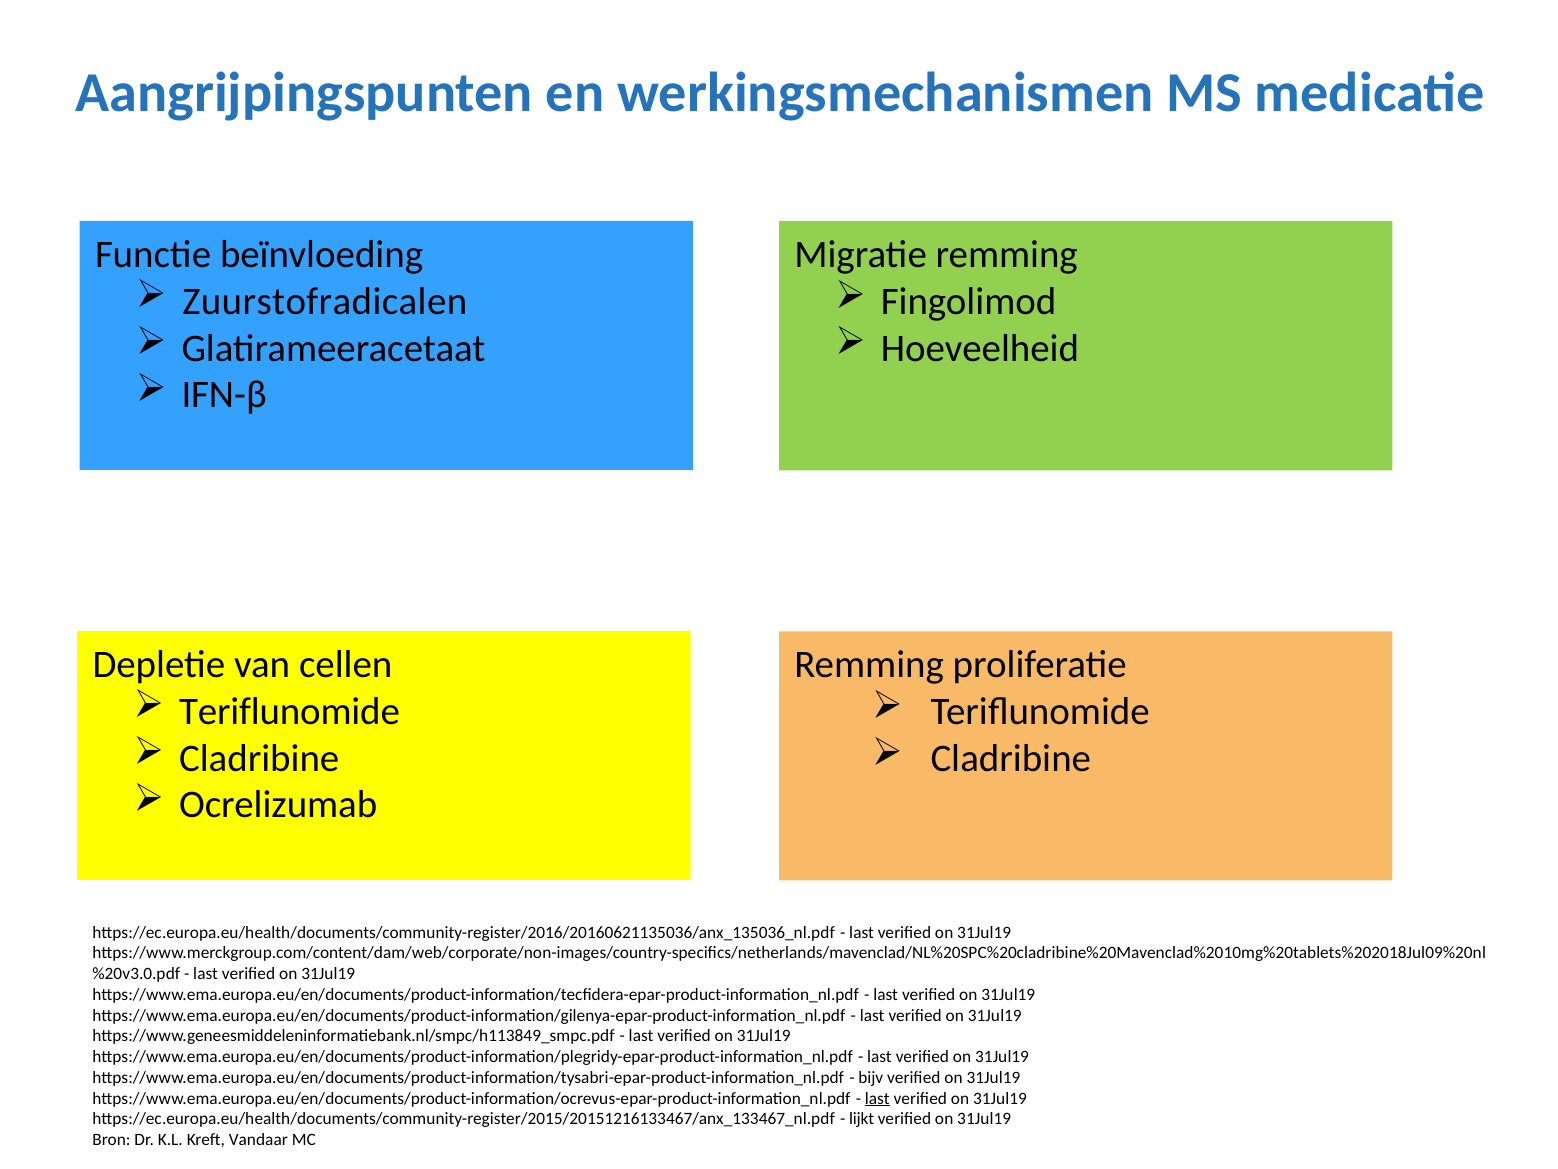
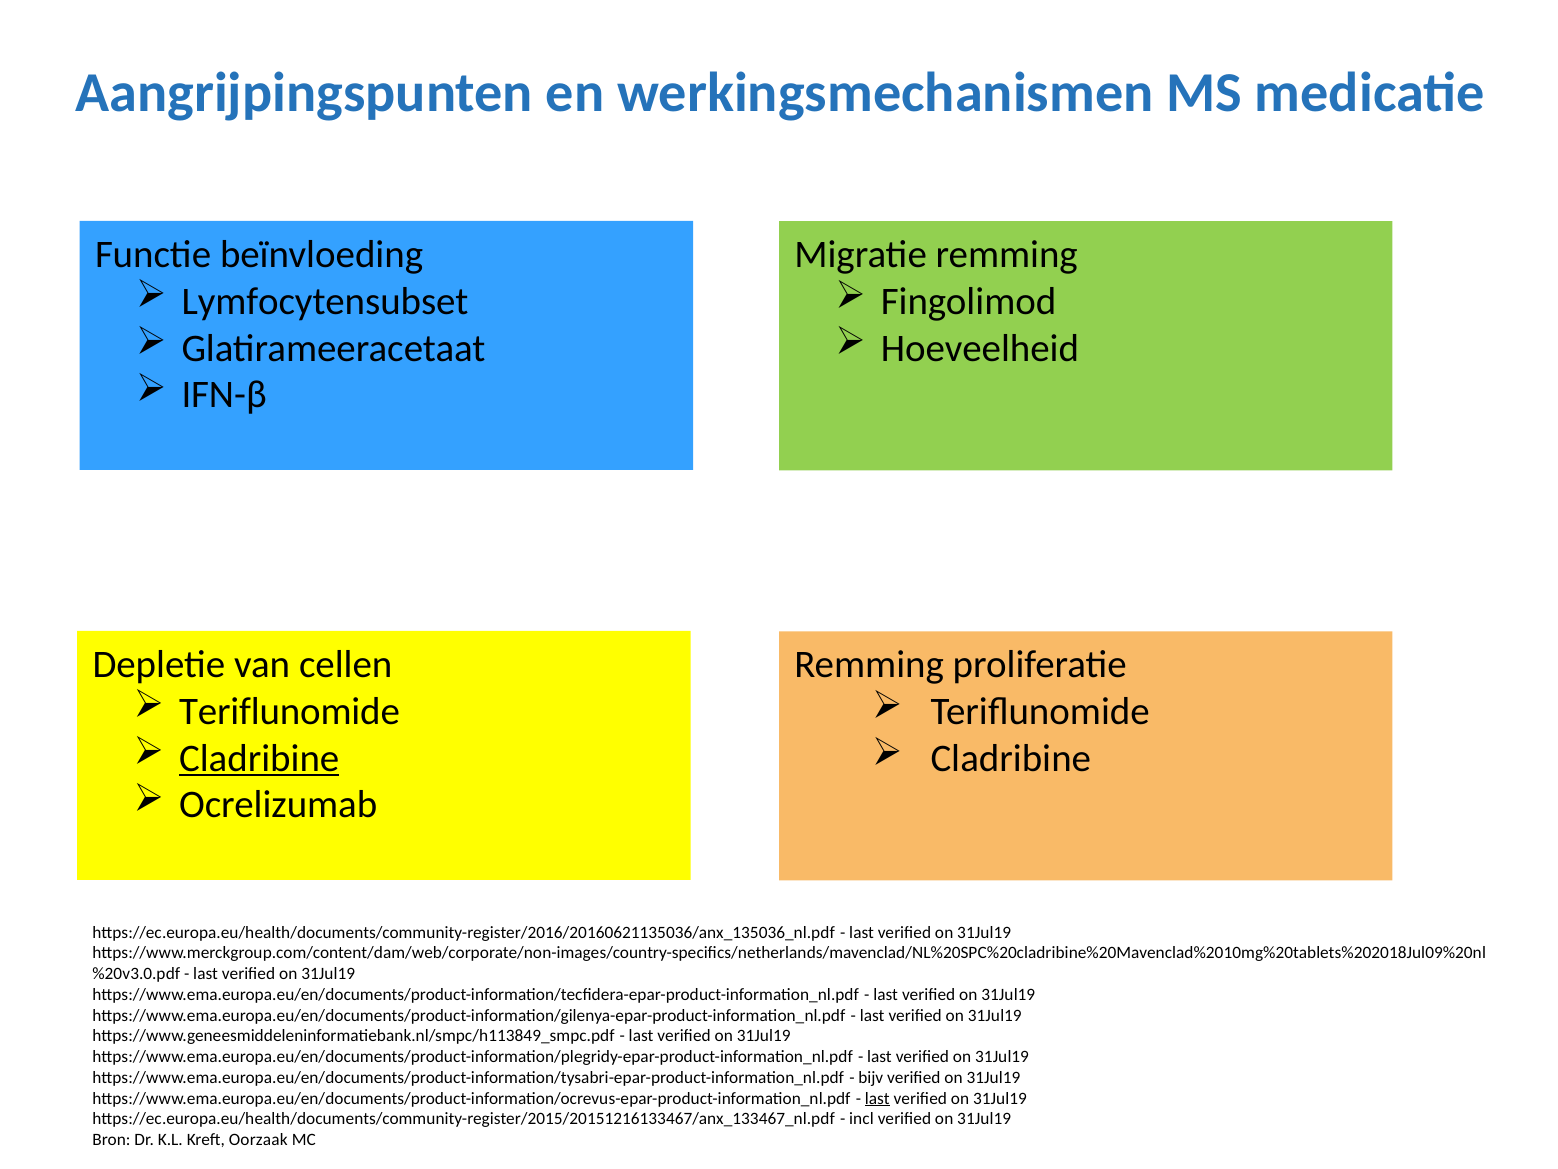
Zuurstofradicalen: Zuurstofradicalen -> Lymfocytensubset (325, 301)
Cladribine underline: none -> present (259, 758)
lijkt: lijkt -> incl (861, 1119)
Vandaar: Vandaar -> Oorzaak (258, 1139)
